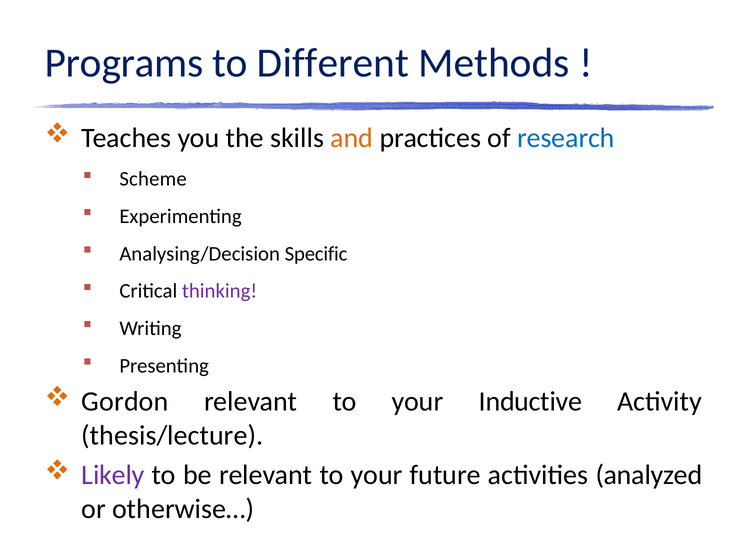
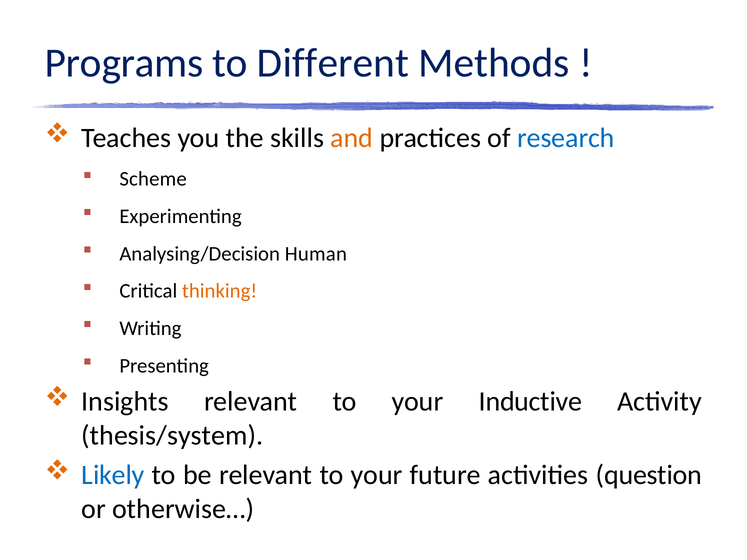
Specific: Specific -> Human (316, 254)
thinking colour: purple -> orange (220, 291)
Gordon: Gordon -> Insights (125, 402)
thesis/lecture: thesis/lecture -> thesis/system (172, 436)
Likely colour: purple -> blue (113, 475)
analyzed: analyzed -> question (649, 475)
